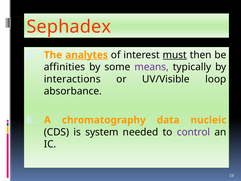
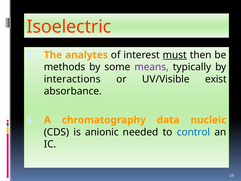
Sephadex: Sephadex -> Isoelectric (69, 27)
analytes underline: present -> none (87, 55)
affinities: affinities -> methods (65, 67)
loop: loop -> exist (216, 79)
system: system -> anionic (102, 132)
control colour: purple -> blue (193, 132)
